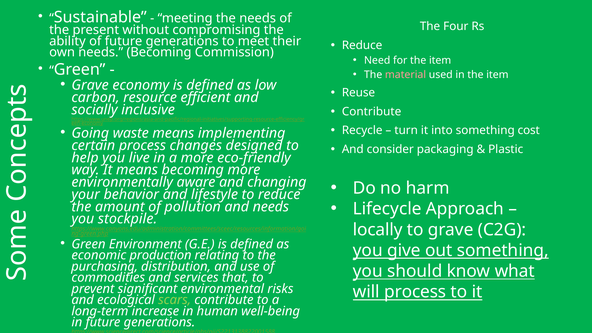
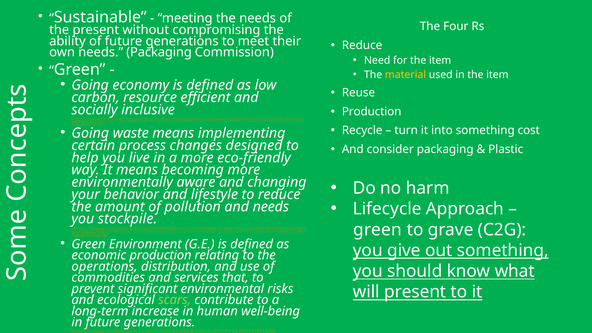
needs Becoming: Becoming -> Packaging (159, 52)
material colour: pink -> yellow (406, 75)
Grave: Grave -> Going (90, 85)
Contribute: Contribute -> Production (372, 112)
locally: locally -> green (378, 230)
purchasing: purchasing -> operations (105, 266)
will process: process -> present (415, 292)
